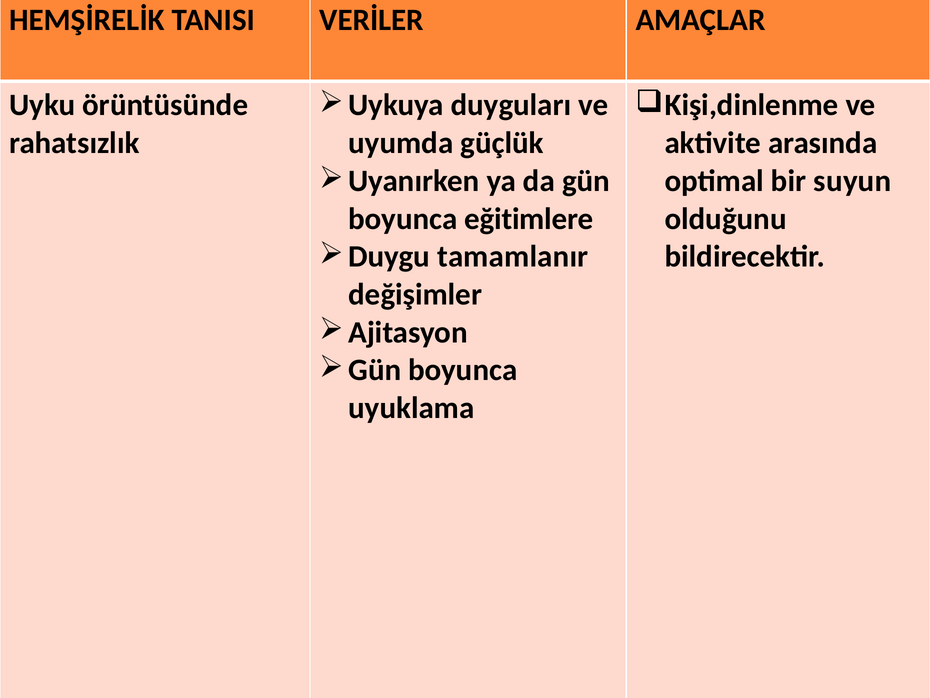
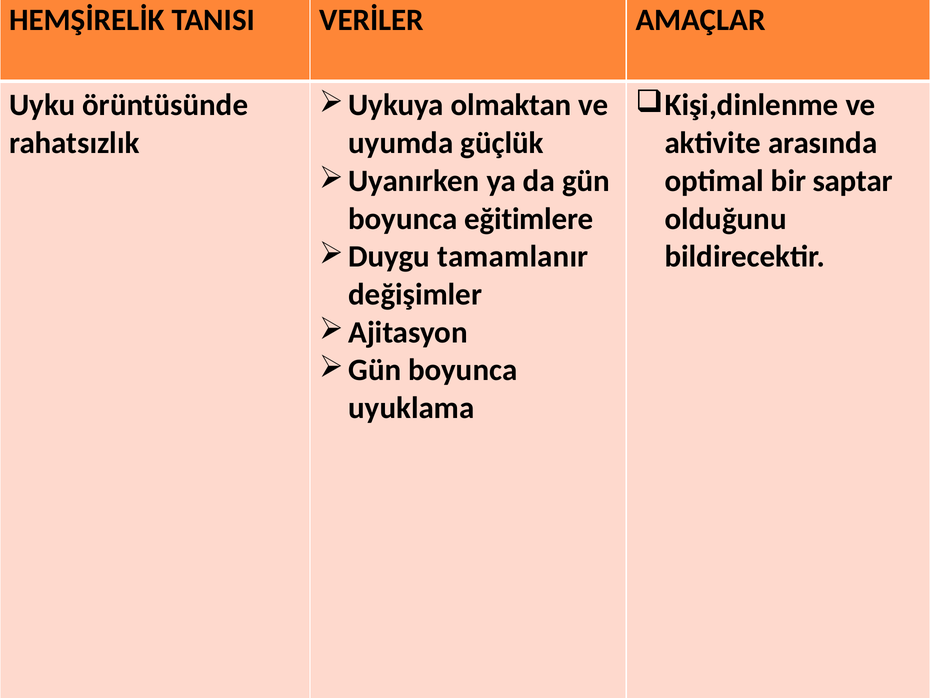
duyguları: duyguları -> olmaktan (511, 105)
suyun: suyun -> saptar (853, 181)
